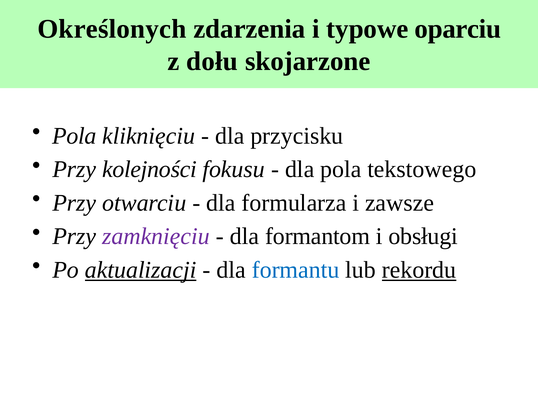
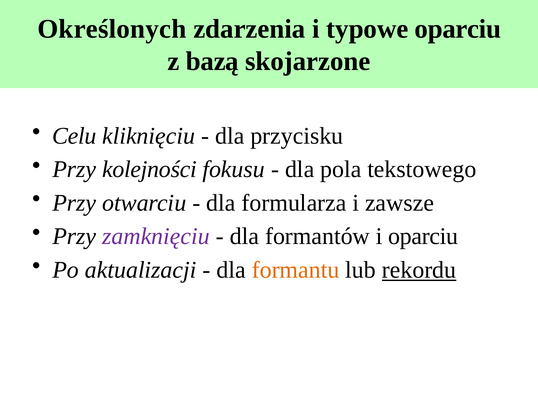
dołu: dołu -> bazą (212, 61)
Pola: Pola -> Celu (74, 136)
formantom: formantom -> formantów (317, 236)
i obsługi: obsługi -> oparciu (423, 236)
aktualizacji underline: present -> none (141, 270)
formantu colour: blue -> orange (296, 270)
